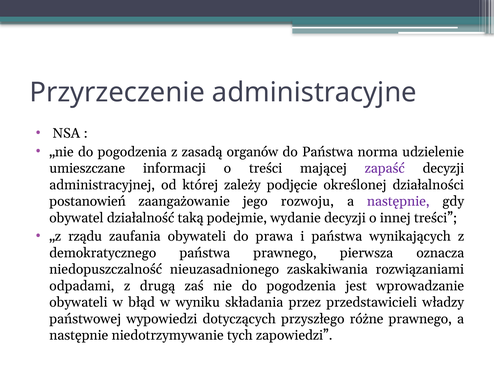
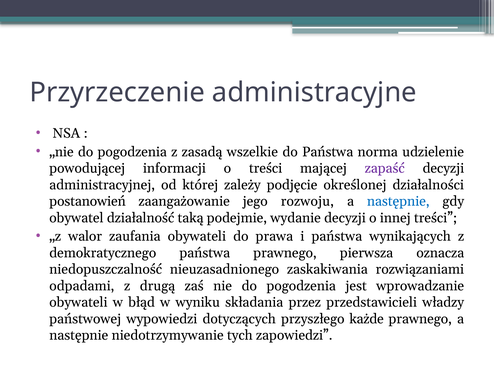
organów: organów -> wszelkie (252, 152)
umieszczane: umieszczane -> powodującej (87, 168)
następnie colour: purple -> blue (398, 201)
rządu: rządu -> walor (85, 236)
różne: różne -> każde (367, 318)
